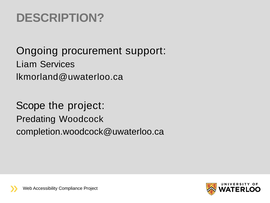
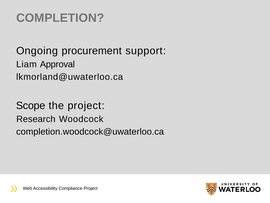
DESCRIPTION: DESCRIPTION -> COMPLETION (60, 18)
Services: Services -> Approval (57, 64)
Predating: Predating -> Research (36, 119)
